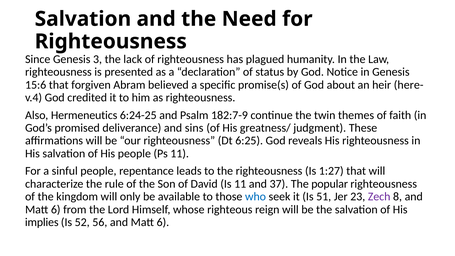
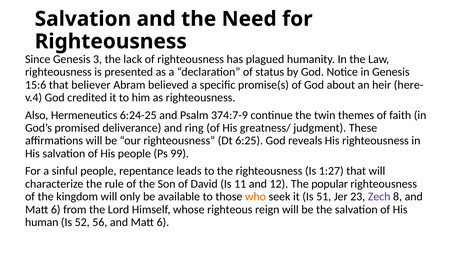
forgiven: forgiven -> believer (91, 85)
182:7-9: 182:7-9 -> 374:7-9 (230, 115)
sins: sins -> ring (194, 128)
Ps 11: 11 -> 99 (180, 153)
37: 37 -> 12 (279, 184)
who colour: blue -> orange (256, 197)
implies: implies -> human (42, 222)
